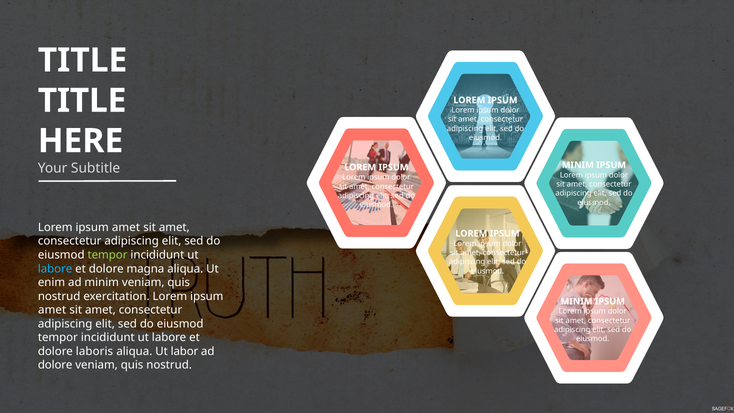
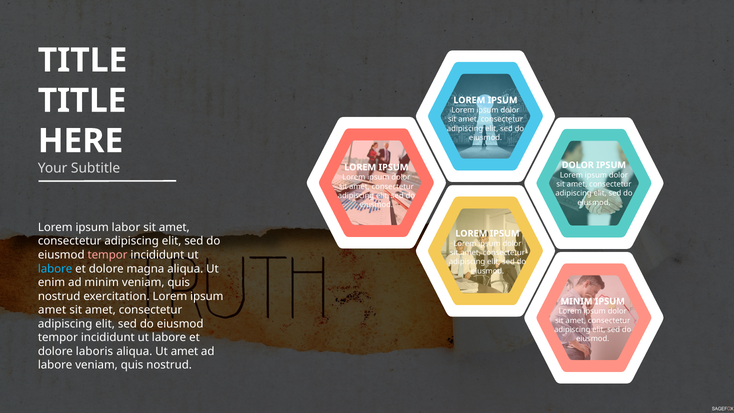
MINIM: MINIM -> DOLOR (578, 165)
amet: amet -> labor (126, 227)
tempor colour: light green -> pink (108, 255)
Ut labor: labor -> amet (184, 351)
dolore: dolore -> labore (55, 365)
